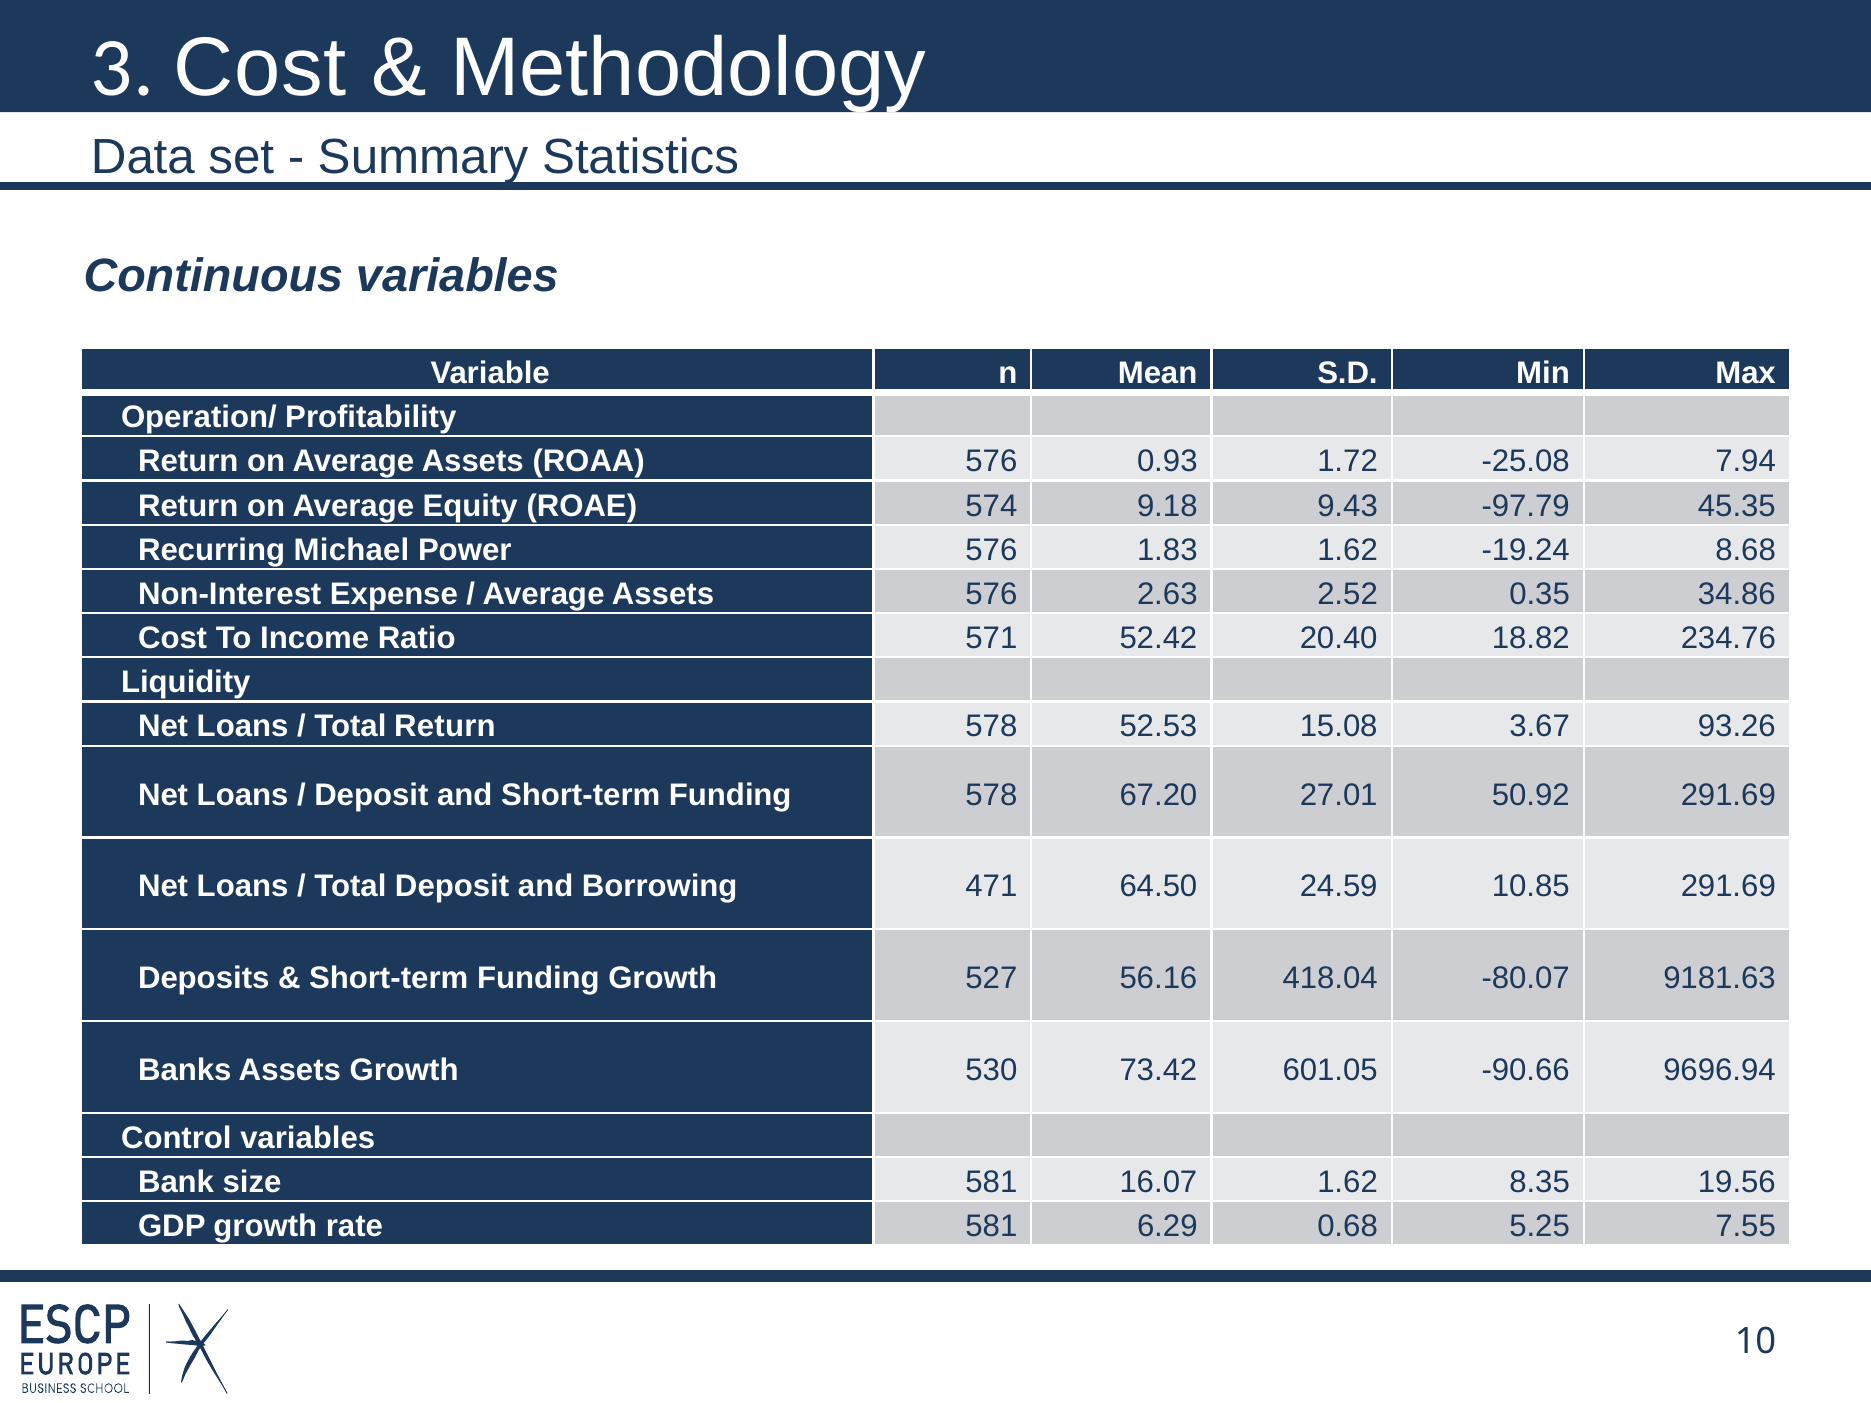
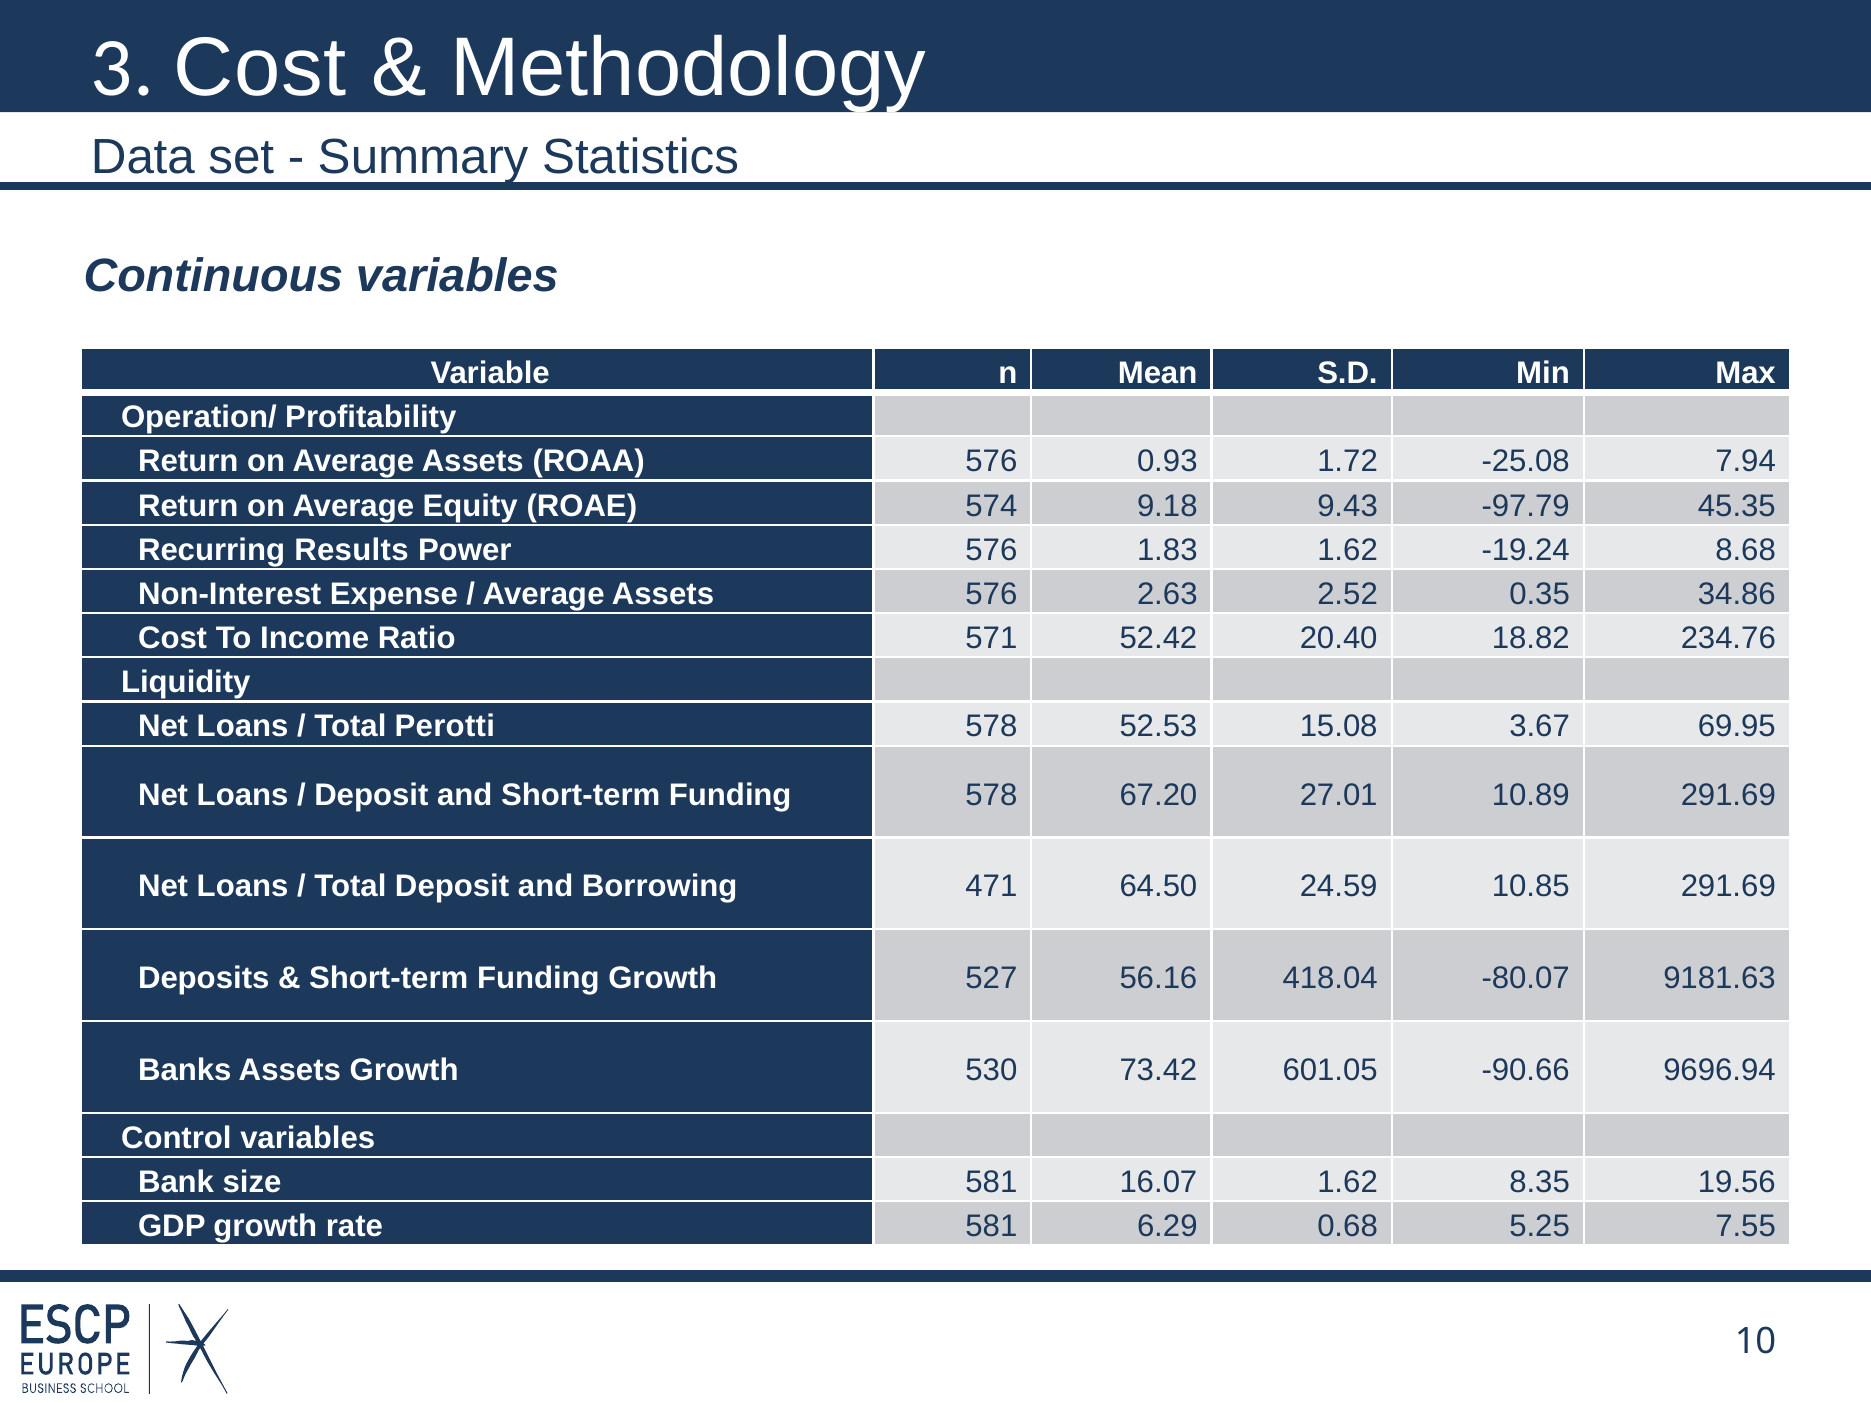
Michael: Michael -> Results (351, 550)
Total Return: Return -> Perotti (445, 727)
93.26: 93.26 -> 69.95 (1737, 727)
50.92: 50.92 -> 10.89 (1531, 795)
